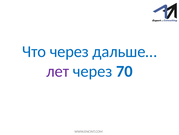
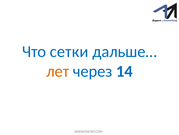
Что через: через -> сетки (69, 51)
лет colour: purple -> orange (58, 71)
70: 70 -> 14 (124, 71)
